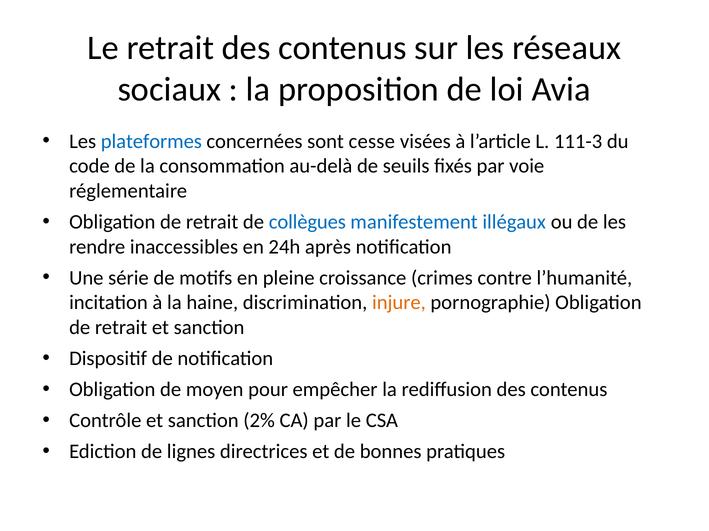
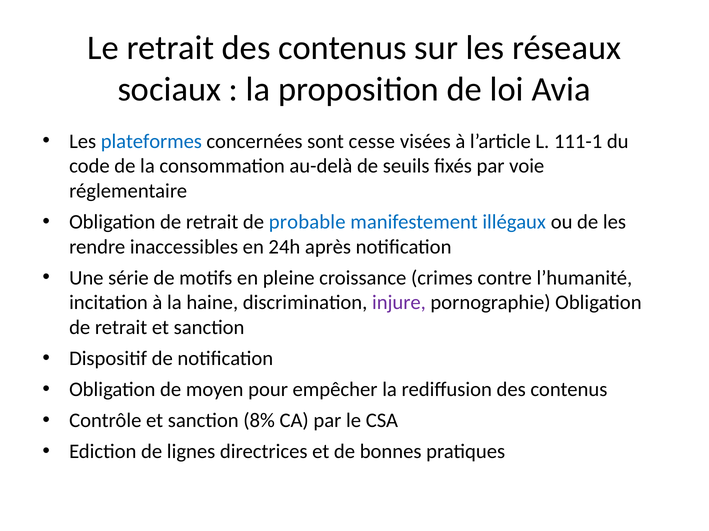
111-3: 111-3 -> 111-1 (578, 141)
collègues: collègues -> probable (307, 222)
injure colour: orange -> purple (399, 303)
2%: 2% -> 8% (259, 421)
